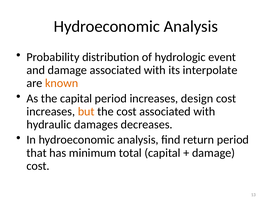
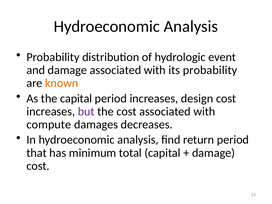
its interpolate: interpolate -> probability (210, 70)
but colour: orange -> purple (86, 111)
hydraulic: hydraulic -> compute (49, 125)
